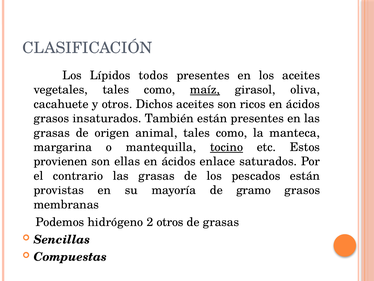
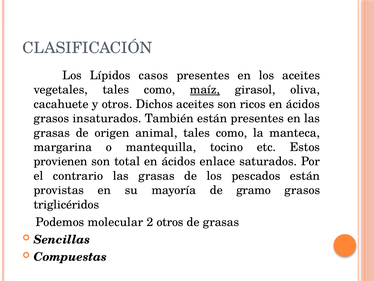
todos: todos -> casos (153, 75)
tocino underline: present -> none (227, 147)
ellas: ellas -> total (127, 161)
membranas: membranas -> triglicéridos (66, 204)
hidrógeno: hidrógeno -> molecular (115, 222)
